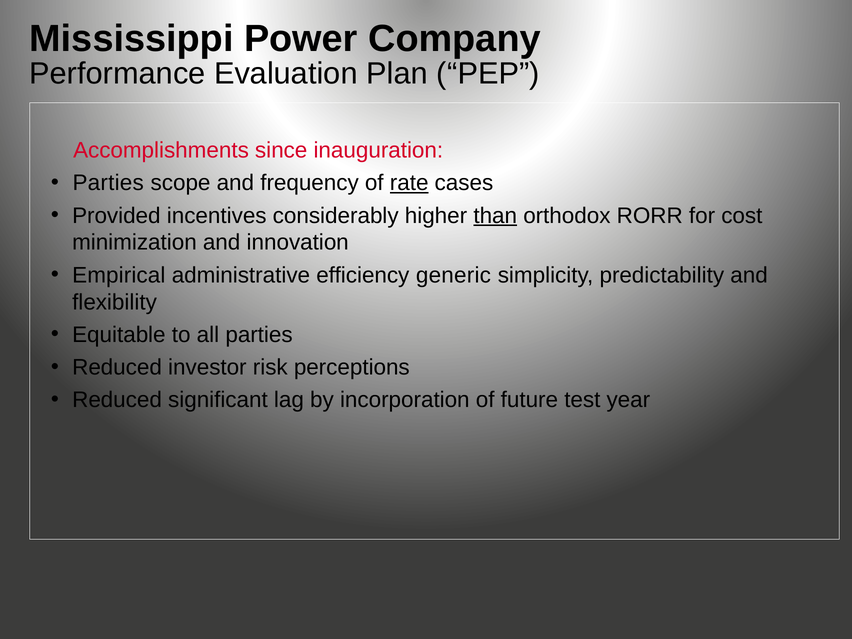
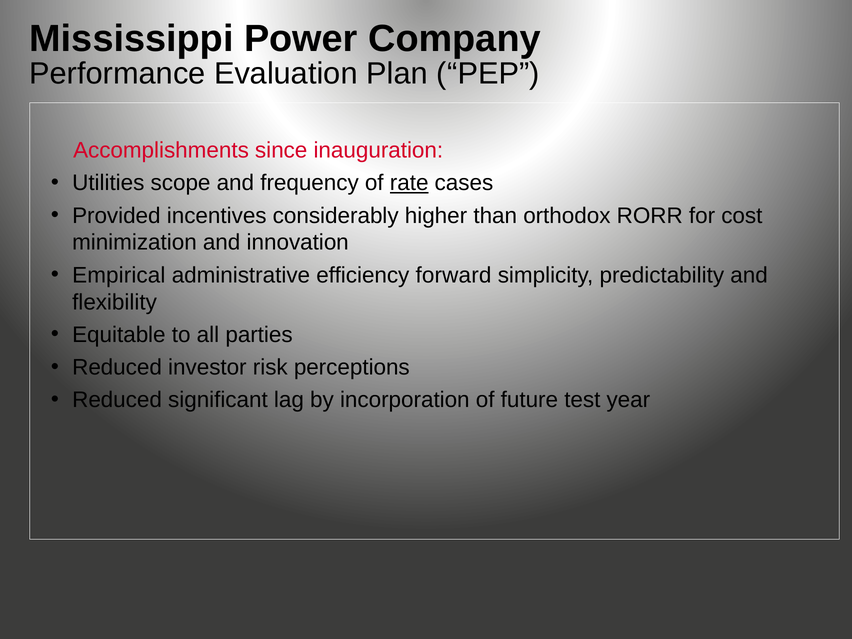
Parties: Parties -> Utilities (108, 183)
than underline: present -> none (495, 216)
generic: generic -> forward (453, 275)
